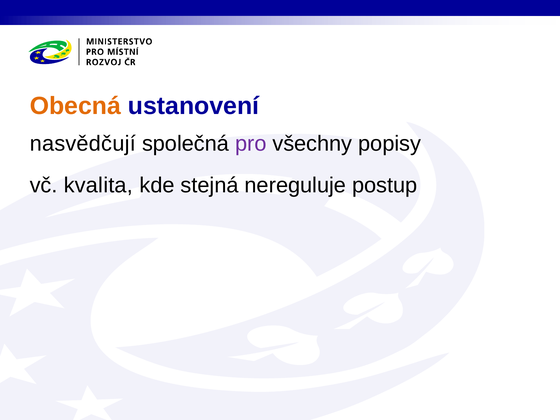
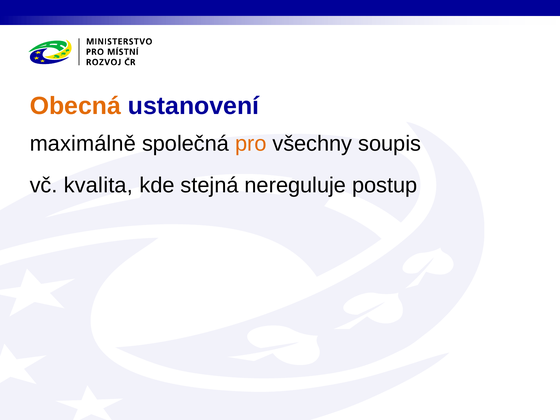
nasvědčují: nasvědčují -> maximálně (83, 144)
pro colour: purple -> orange (251, 144)
popisy: popisy -> soupis (390, 144)
